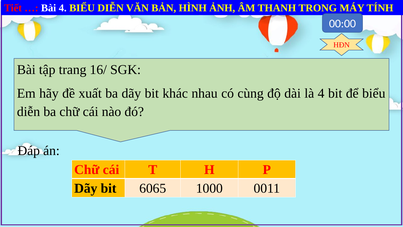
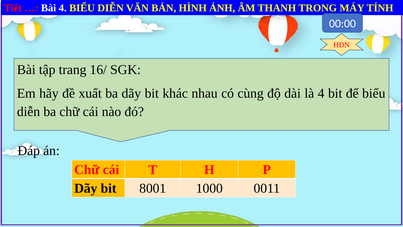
6065: 6065 -> 8001 (153, 188)
